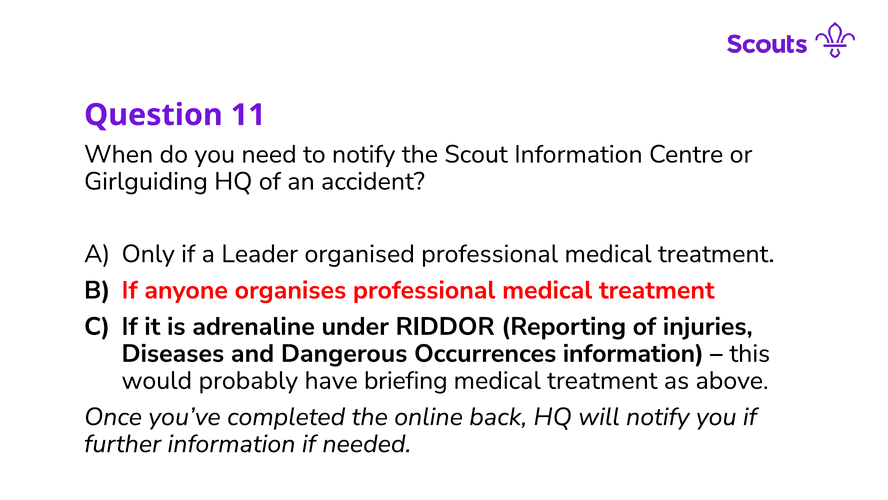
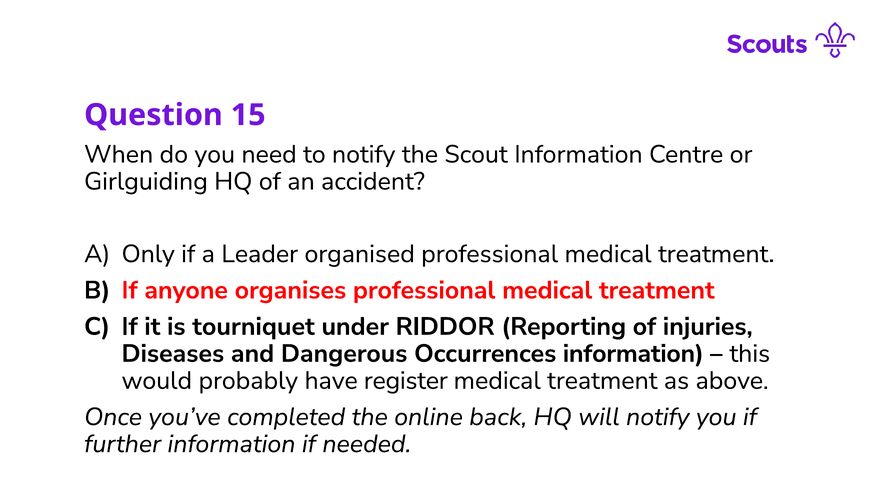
11: 11 -> 15 (248, 115)
adrenaline: adrenaline -> tourniquet (254, 326)
briefing: briefing -> register (406, 380)
